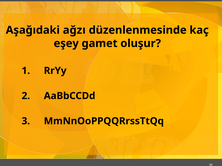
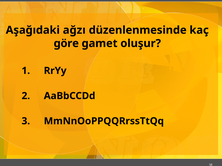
eşey: eşey -> göre (66, 44)
